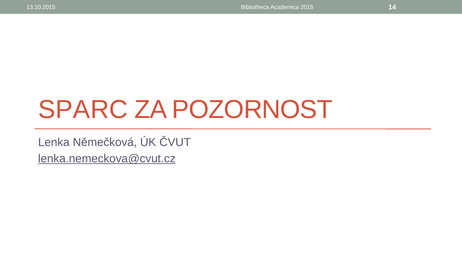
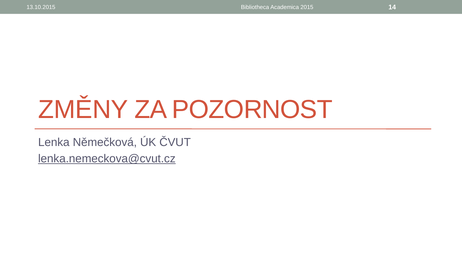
SPARC: SPARC -> ZMĚNY (83, 109)
